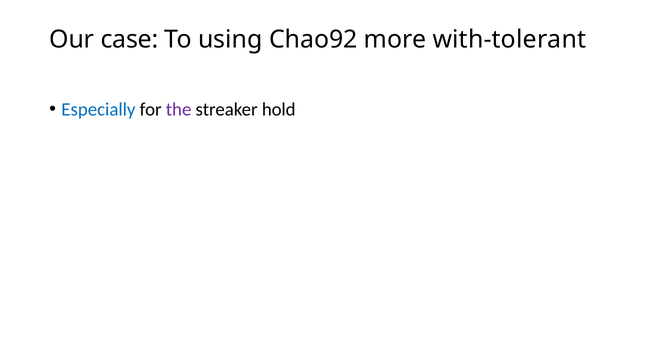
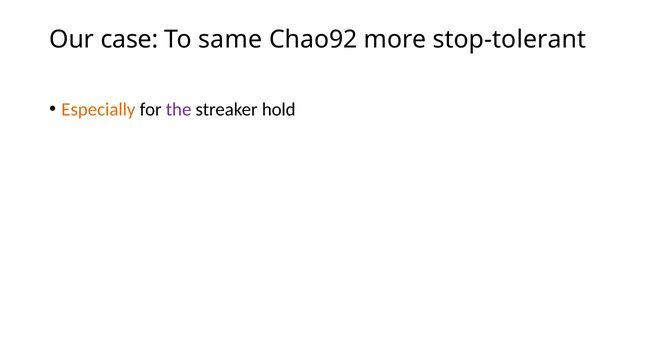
using: using -> same (230, 39)
with-tolerant: with-tolerant -> stop-tolerant (509, 39)
Especially colour: blue -> orange (98, 109)
